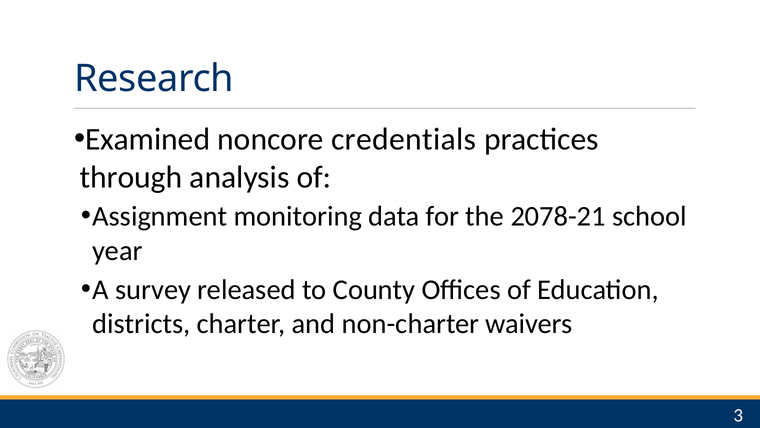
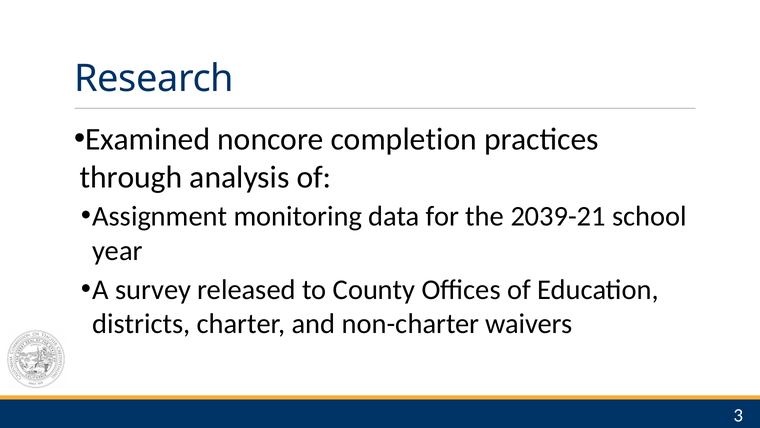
credentials: credentials -> completion (404, 139)
2078-21: 2078-21 -> 2039-21 (558, 216)
